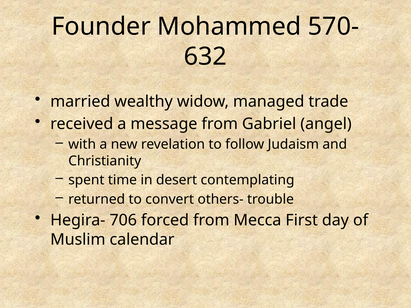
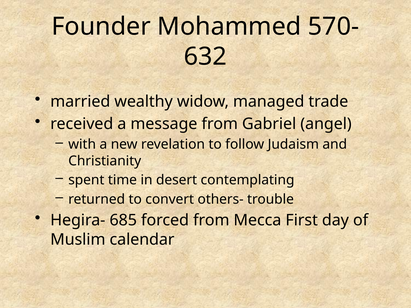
706: 706 -> 685 (123, 220)
